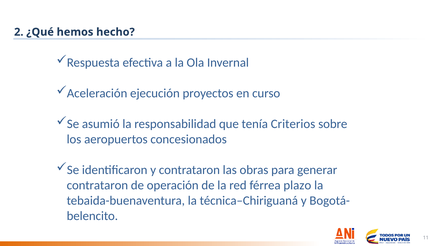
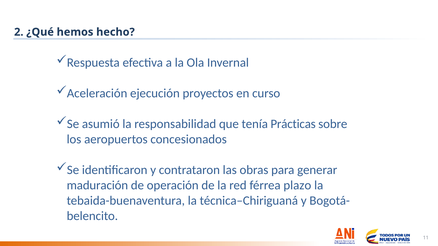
Criterios: Criterios -> Prácticas (293, 124)
contrataron: contrataron -> maduración (97, 186)
